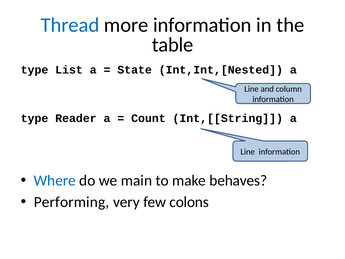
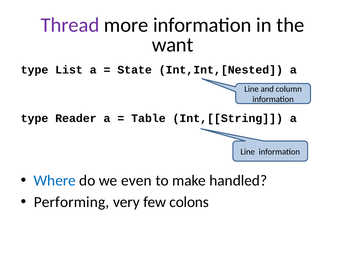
Thread colour: blue -> purple (70, 25)
table: table -> want (173, 45)
Count: Count -> Table (148, 118)
main: main -> even (136, 180)
behaves: behaves -> handled (238, 180)
